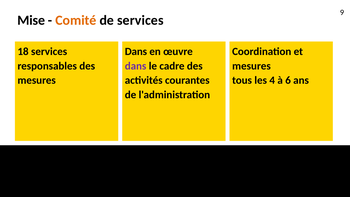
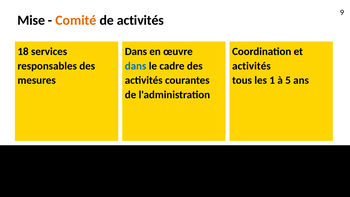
de services: services -> activités (140, 20)
dans colour: purple -> blue (136, 66)
mesures: mesures -> activités (251, 66)
4: 4 -> 1 (272, 80)
6: 6 -> 5 (288, 80)
